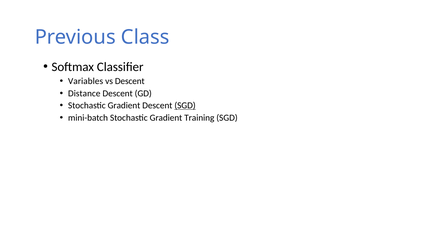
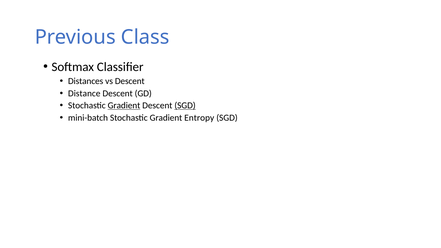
Variables: Variables -> Distances (86, 81)
Gradient underline: none -> present (124, 106)
Training: Training -> Entropy (199, 118)
